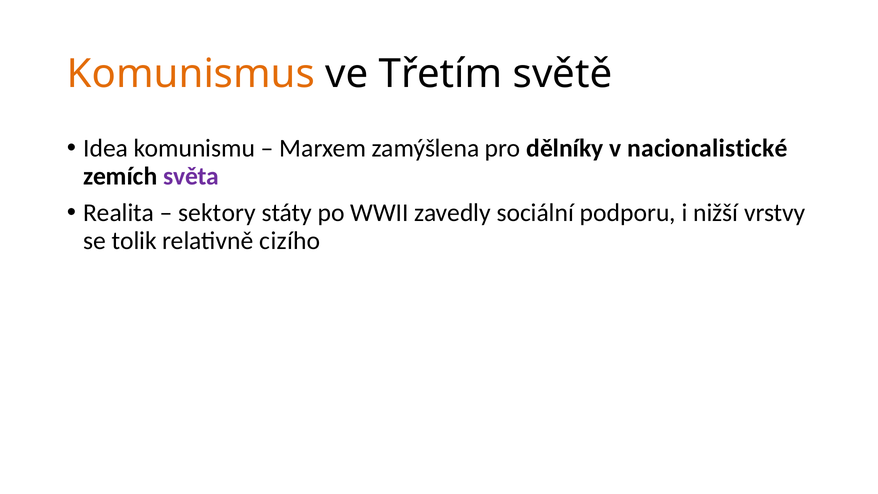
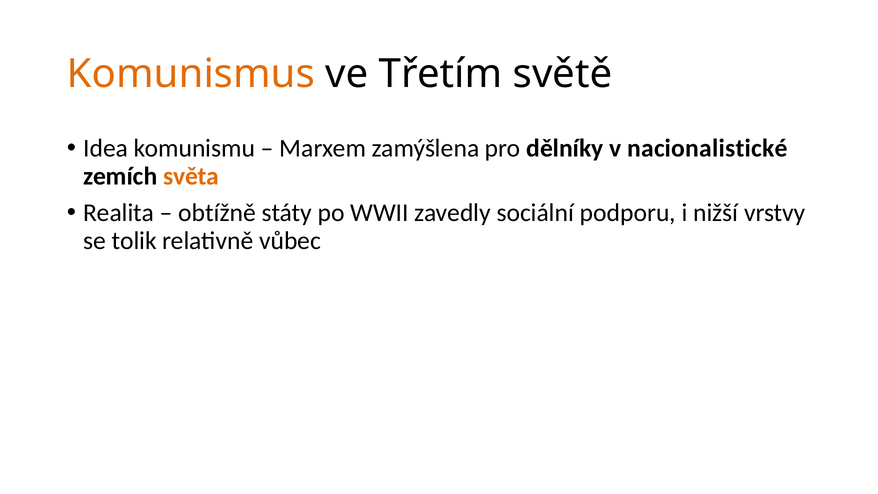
světa colour: purple -> orange (191, 176)
sektory: sektory -> obtížně (217, 213)
cizího: cizího -> vůbec (290, 241)
